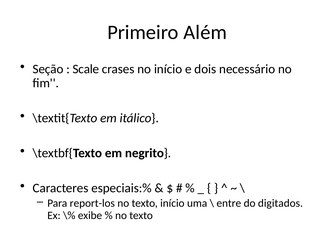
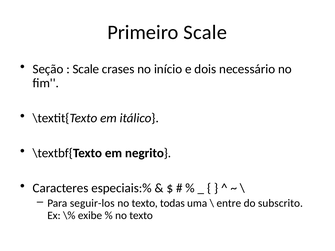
Primeiro Além: Além -> Scale (205, 32)
report-los: report-los -> seguir-los (92, 203)
texto início: início -> todas (172, 203)
digitados: digitados -> subscrito (280, 203)
